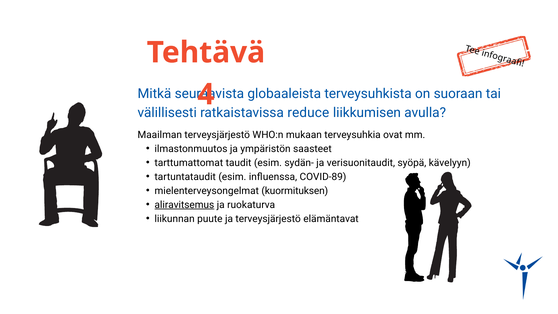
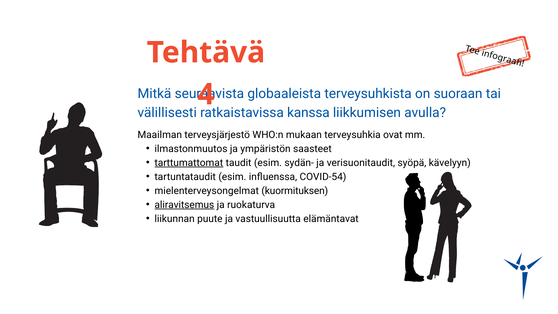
reduce: reduce -> kanssa (308, 113)
tarttumattomat underline: none -> present (189, 163)
COVID-89: COVID-89 -> COVID-54 (323, 177)
ja terveysjärjestö: terveysjärjestö -> vastuullisuutta (268, 219)
